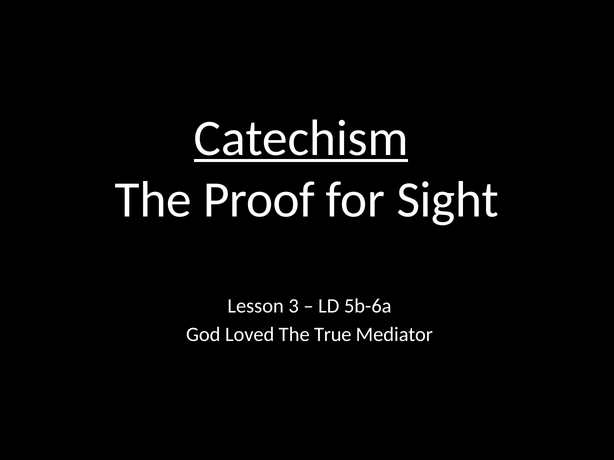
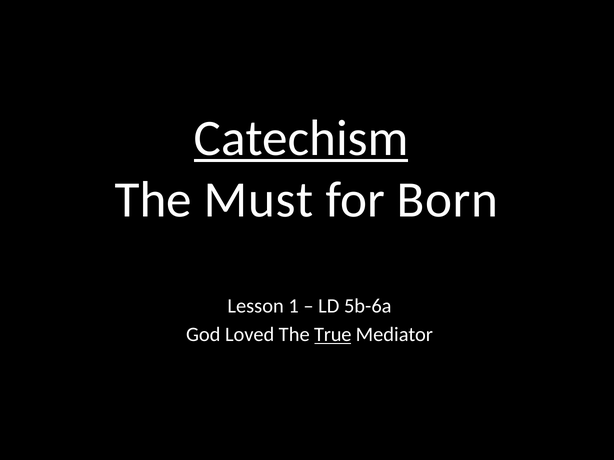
Proof: Proof -> Must (259, 200)
Sight: Sight -> Born (447, 200)
3: 3 -> 1 (294, 306)
True underline: none -> present (333, 335)
